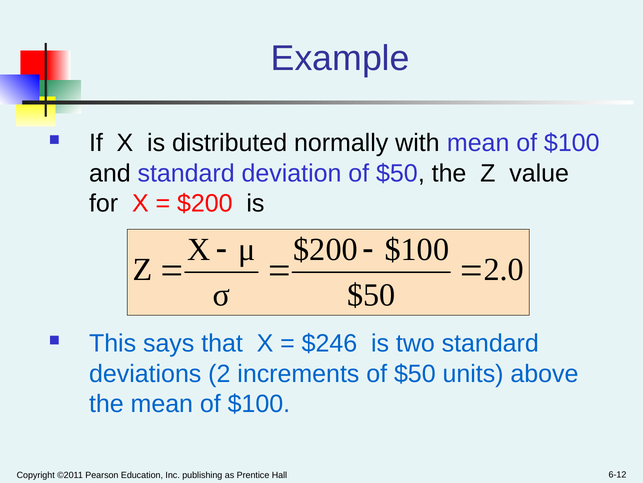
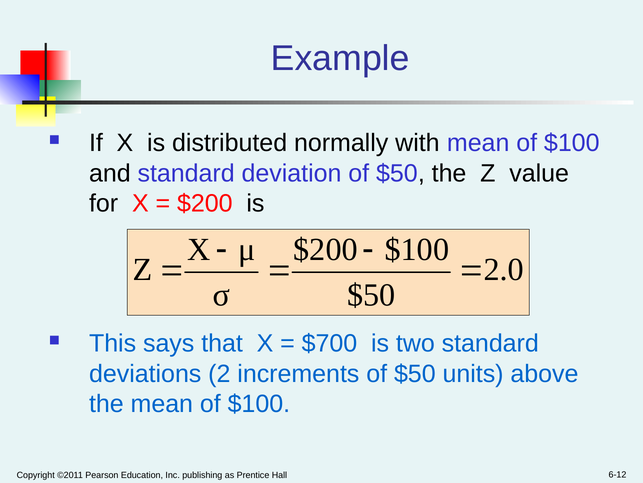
$246: $246 -> $700 (329, 343)
